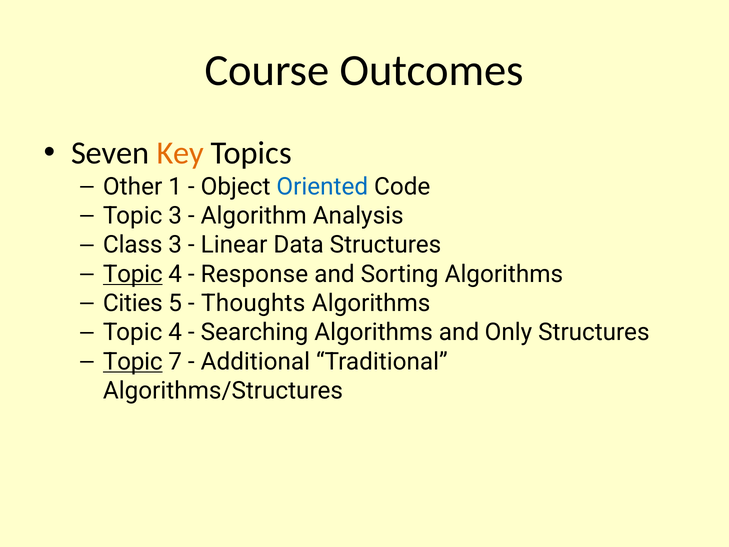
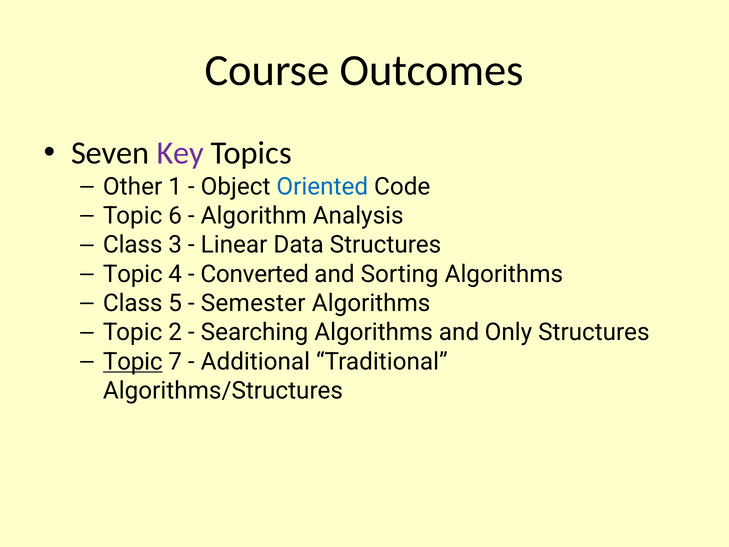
Key colour: orange -> purple (180, 153)
Topic 3: 3 -> 6 (175, 216)
Topic underline: present -> none (133, 274)
Response: Response -> Converted (255, 274)
Cities: Cities -> Class (133, 303)
Thoughts: Thoughts -> Semester (253, 303)
4: 4 -> 2 (175, 332)
